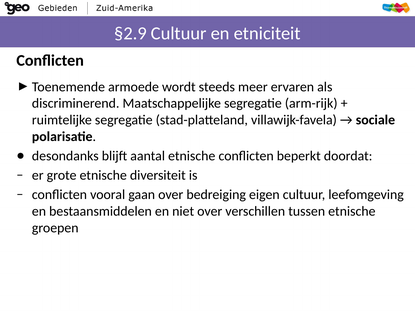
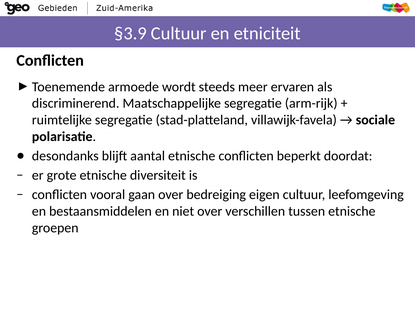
§2.9: §2.9 -> §3.9 (130, 33)
